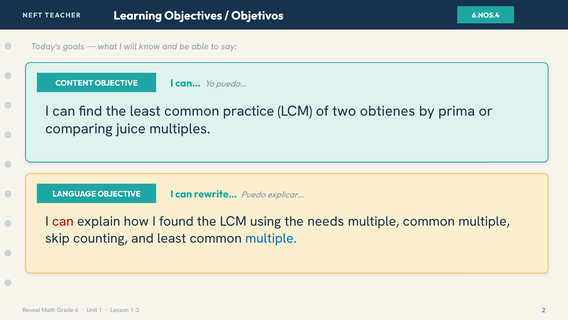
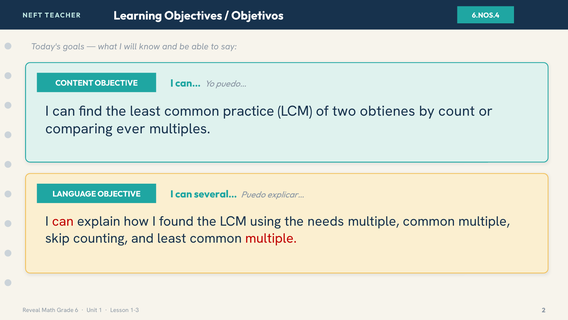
prima: prima -> count (457, 111)
juice: juice -> ever (131, 129)
rewrite…: rewrite… -> several… (215, 194)
multiple colour: blue -> red (271, 238)
